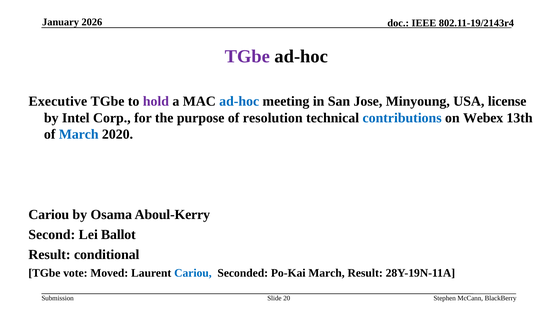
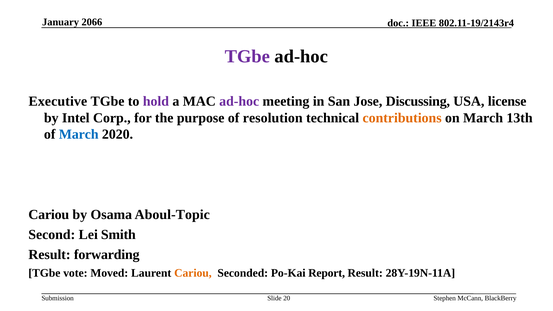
2026: 2026 -> 2066 (92, 22)
ad-hoc colour: blue -> purple (239, 101)
Minyoung: Minyoung -> Discussing (418, 101)
contributions colour: blue -> orange (402, 118)
on Webex: Webex -> March (483, 118)
Aboul-Kerry: Aboul-Kerry -> Aboul-Topic (172, 215)
Ballot: Ballot -> Smith (118, 235)
conditional: conditional -> forwarding (107, 255)
Cariou colour: blue -> orange (193, 273)
Po-Kai March: March -> Report (327, 273)
